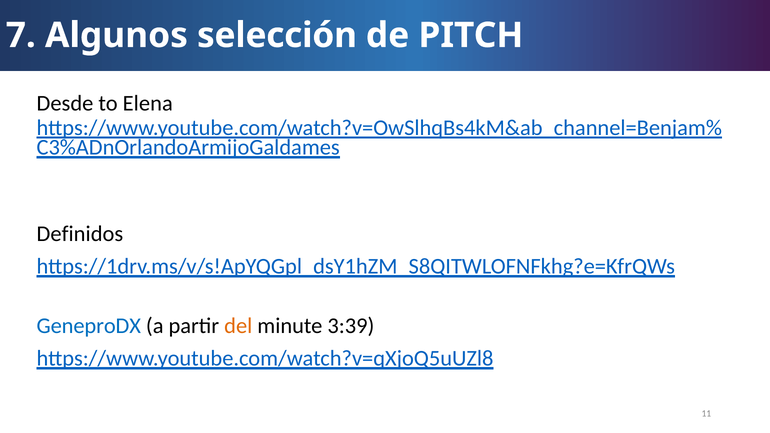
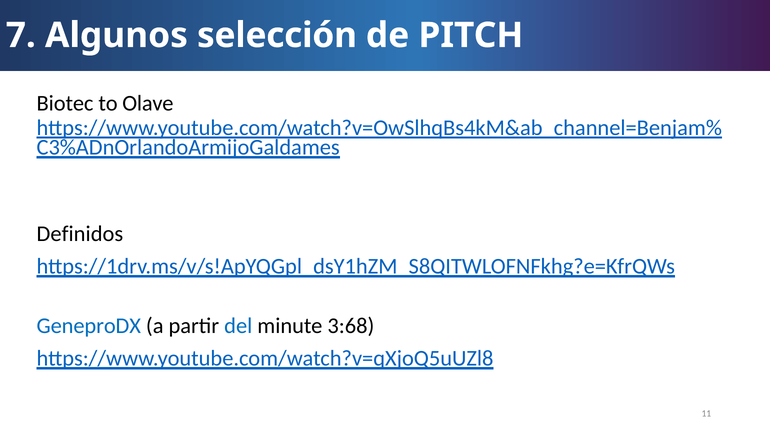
Desde: Desde -> Biotec (65, 103)
Elena: Elena -> Olave (148, 103)
del colour: orange -> blue (238, 326)
3:39: 3:39 -> 3:68 (351, 326)
